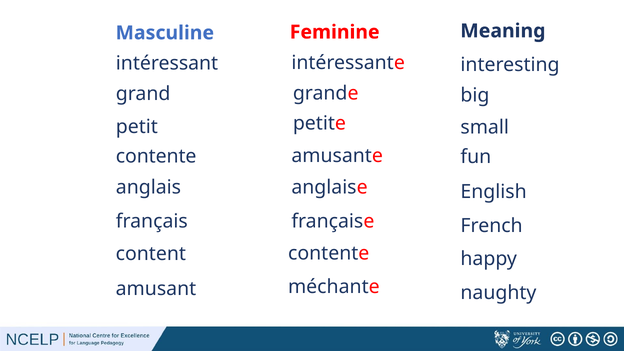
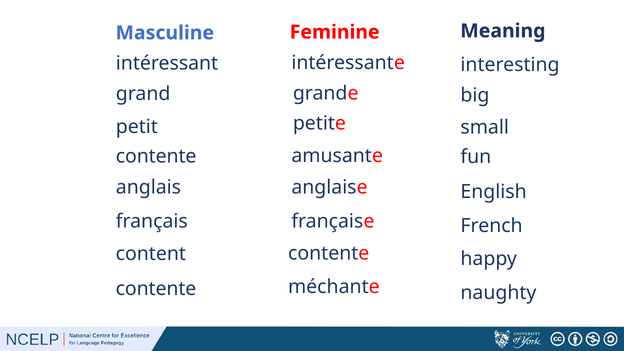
amusant: amusant -> contente (156, 289)
